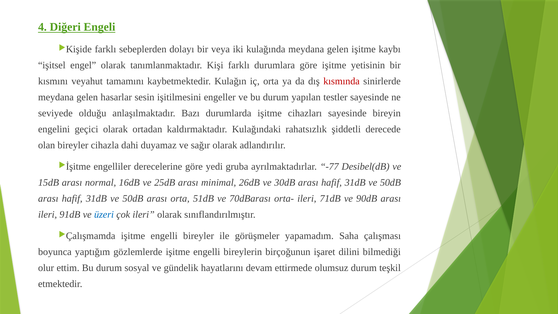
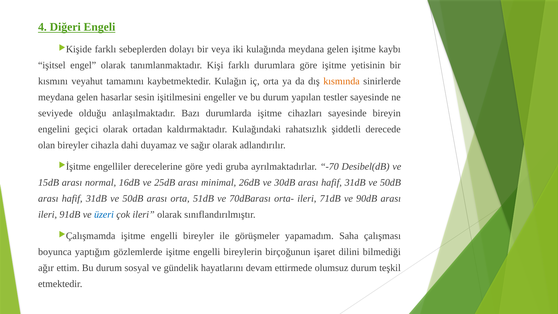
kısmında colour: red -> orange (342, 81)
-77: -77 -> -70 (329, 167)
olur: olur -> ağır (46, 268)
